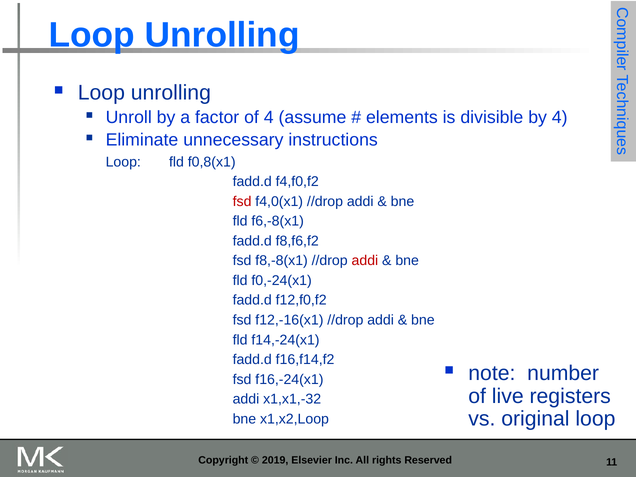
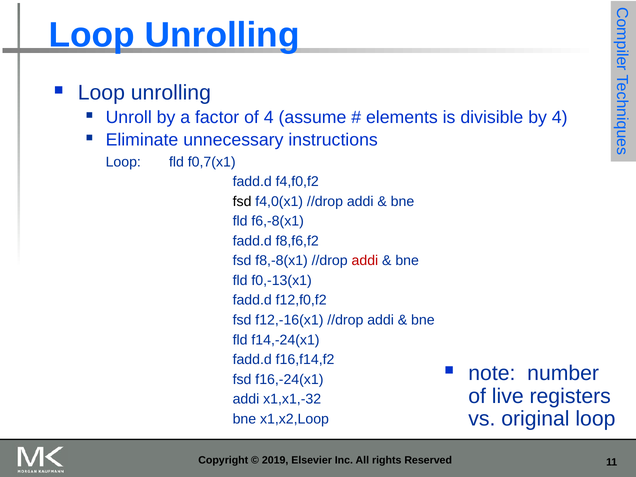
f0,8(x1: f0,8(x1 -> f0,7(x1 (212, 162)
fsd colour: red -> black (242, 201)
f0,-24(x1: f0,-24(x1 -> f0,-13(x1 (282, 281)
